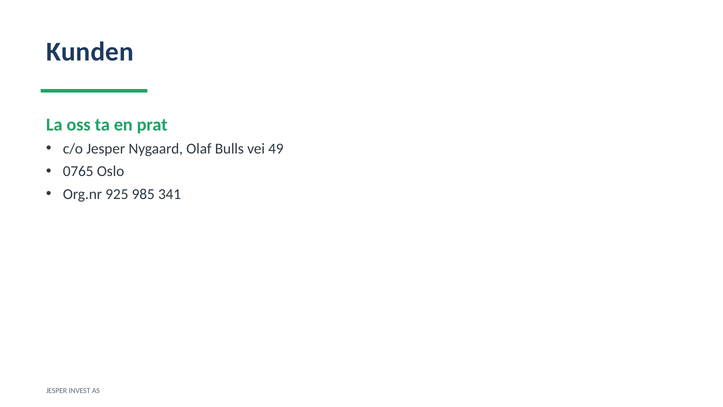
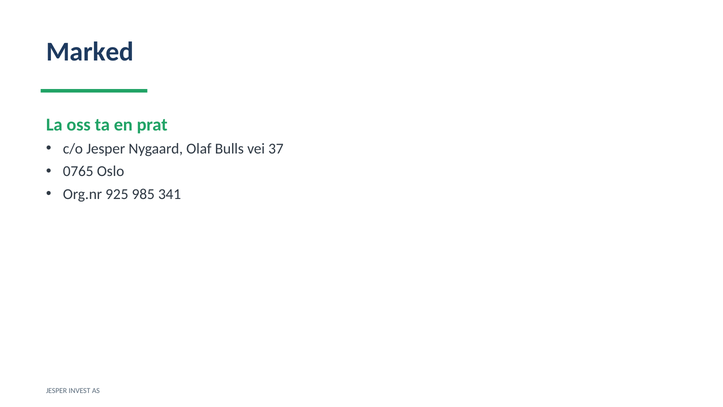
Kunden: Kunden -> Marked (90, 52)
49: 49 -> 37 (276, 149)
